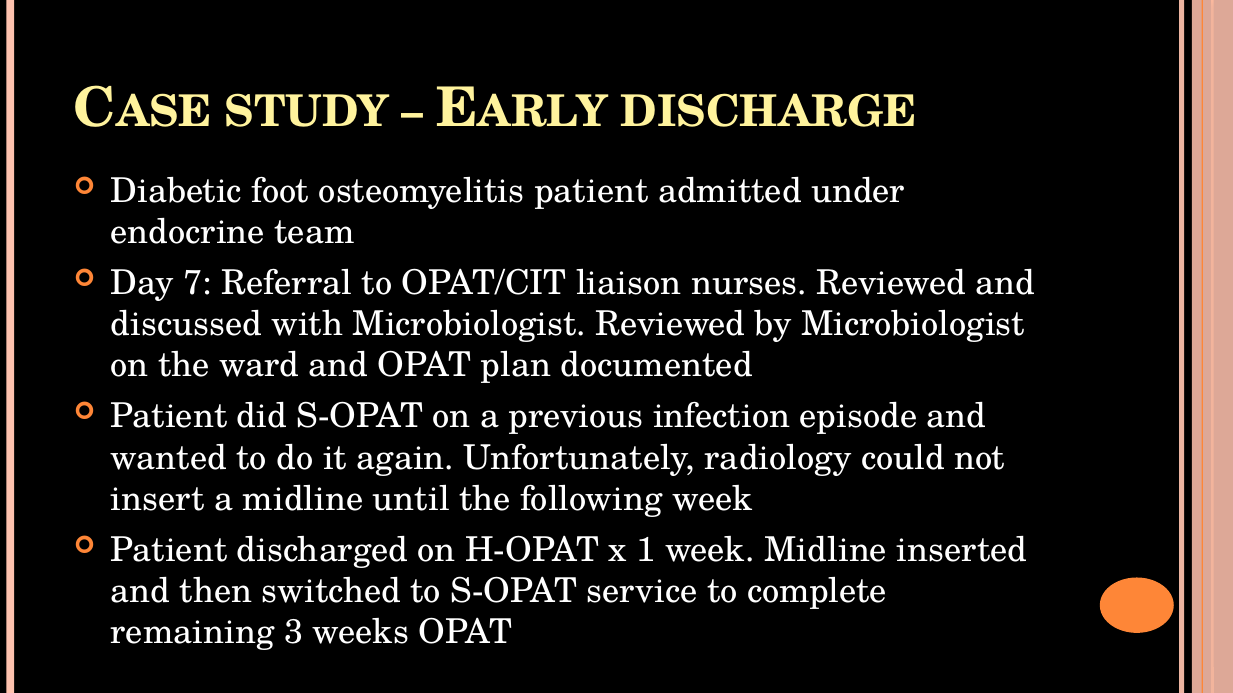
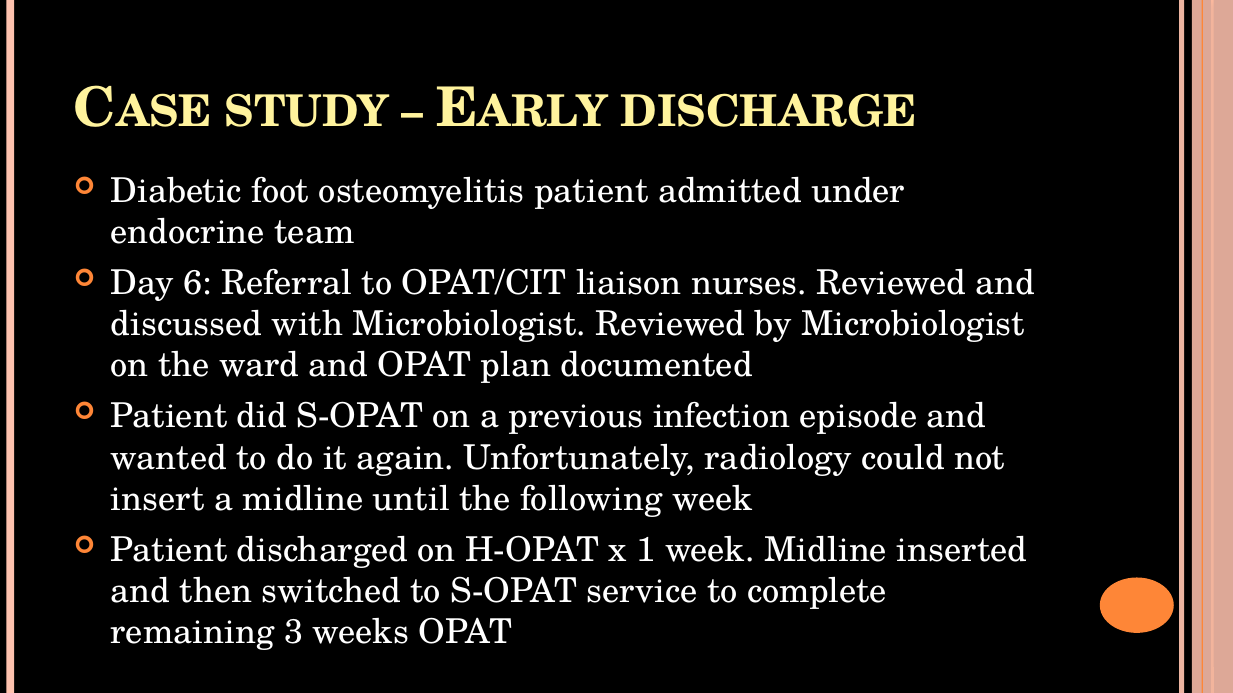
7: 7 -> 6 (197, 283)
